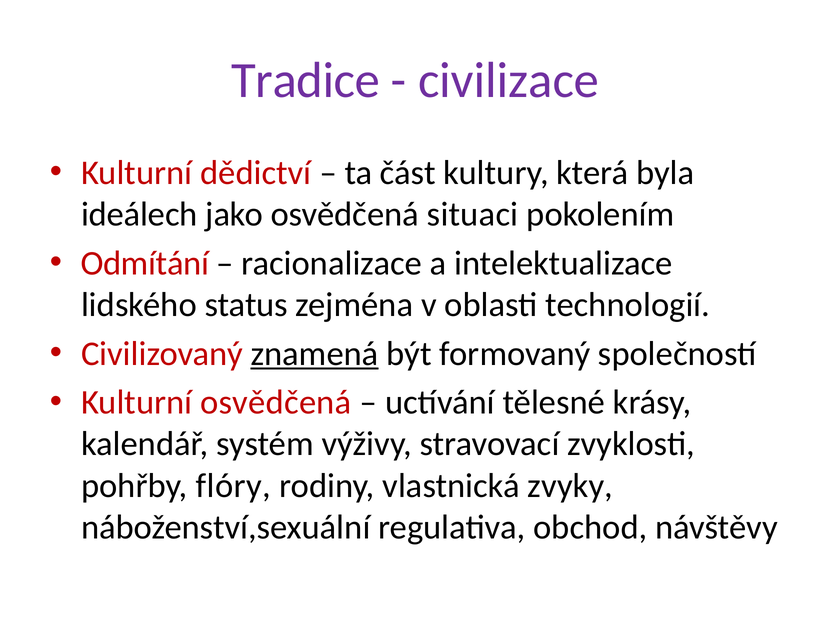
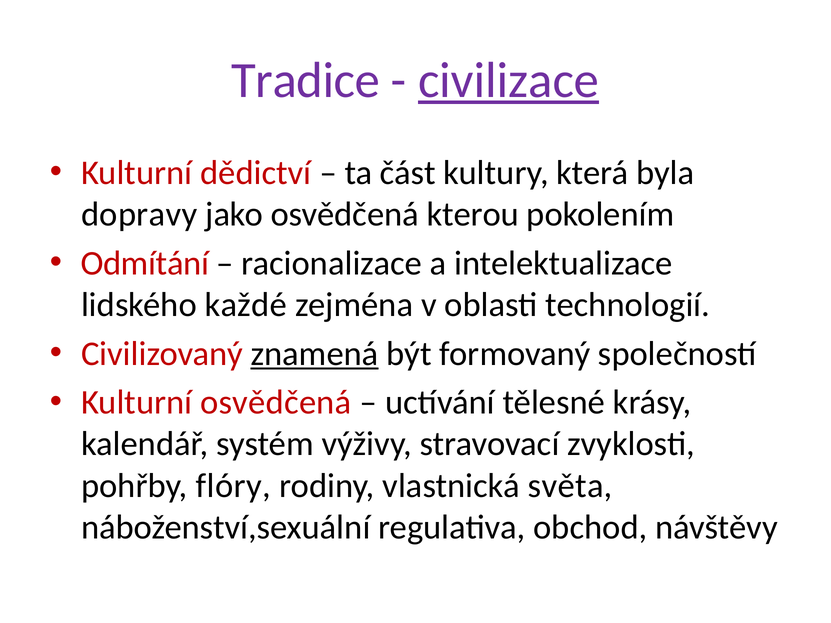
civilizace underline: none -> present (509, 80)
ideálech: ideálech -> dopravy (139, 214)
situaci: situaci -> kterou (473, 214)
status: status -> každé (246, 305)
zvyky: zvyky -> světa (570, 486)
